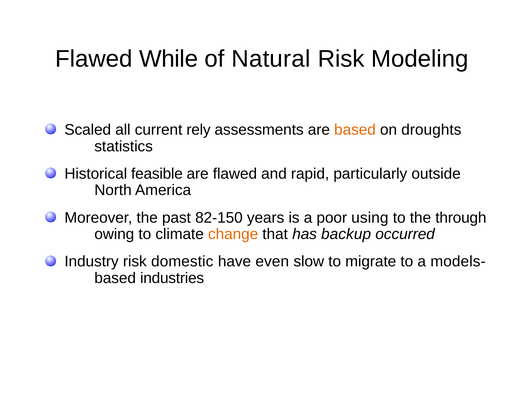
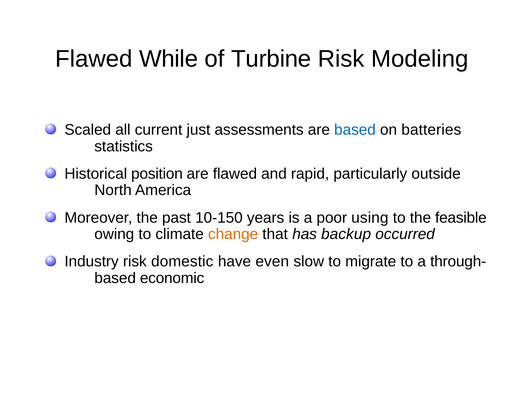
Natural: Natural -> Turbine (271, 59)
rely: rely -> just (198, 130)
based colour: orange -> blue (355, 130)
droughts: droughts -> batteries (431, 130)
feasible: feasible -> position (157, 174)
82-150: 82-150 -> 10-150 (219, 218)
through: through -> feasible (461, 218)
models-: models- -> through- (458, 262)
industries: industries -> economic (172, 278)
